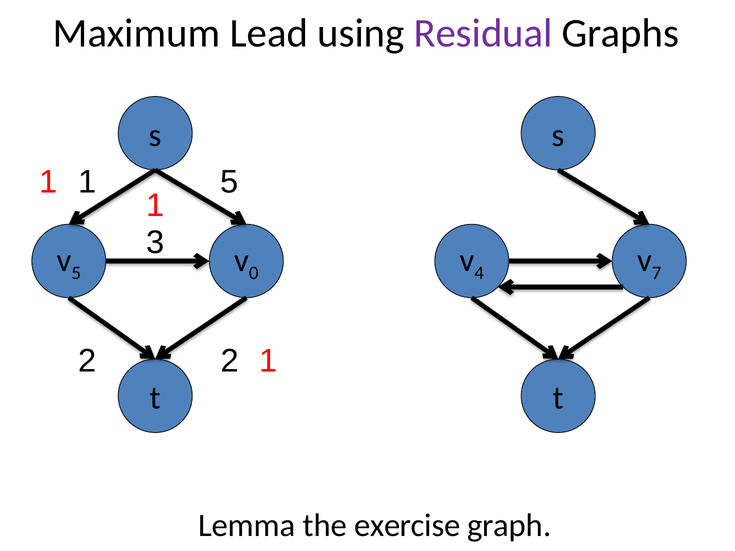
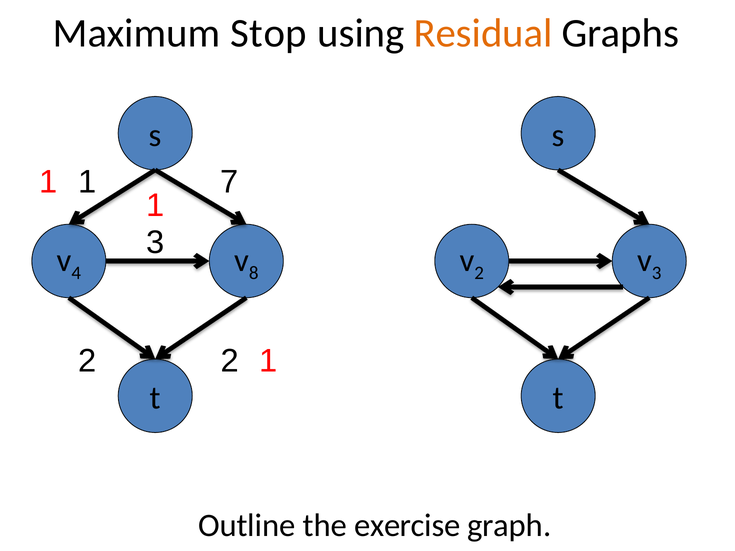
Lead: Lead -> Stop (269, 33)
Residual colour: purple -> orange (483, 33)
1 5: 5 -> 7 (229, 182)
5: 5 -> 4 (76, 273)
0: 0 -> 8 (254, 273)
4: 4 -> 2 (479, 273)
7: 7 -> 3 (657, 273)
Lemma: Lemma -> Outline (247, 526)
